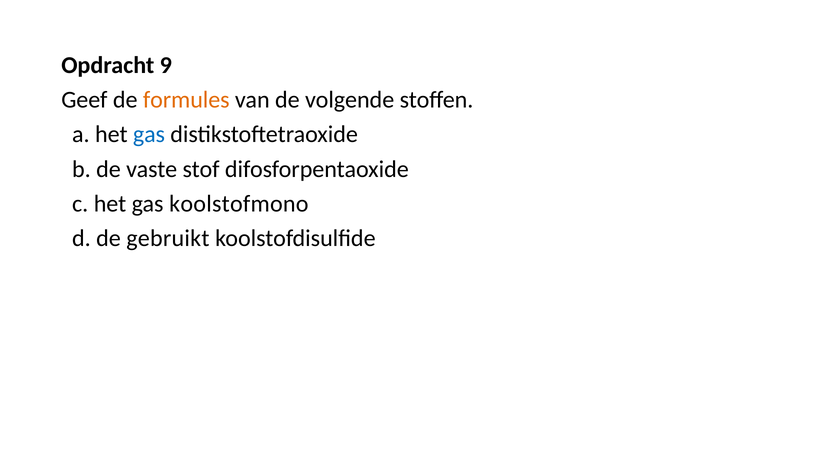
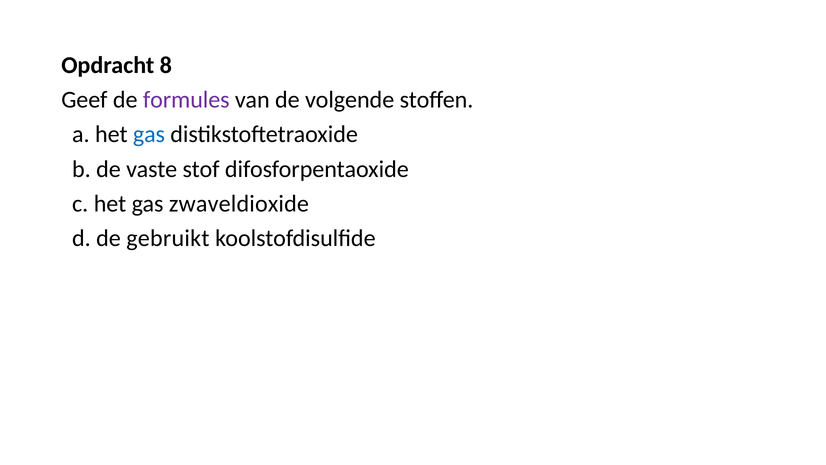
9: 9 -> 8 (166, 65)
formules colour: orange -> purple (186, 100)
koolstofmono: koolstofmono -> zwaveldioxide (239, 204)
